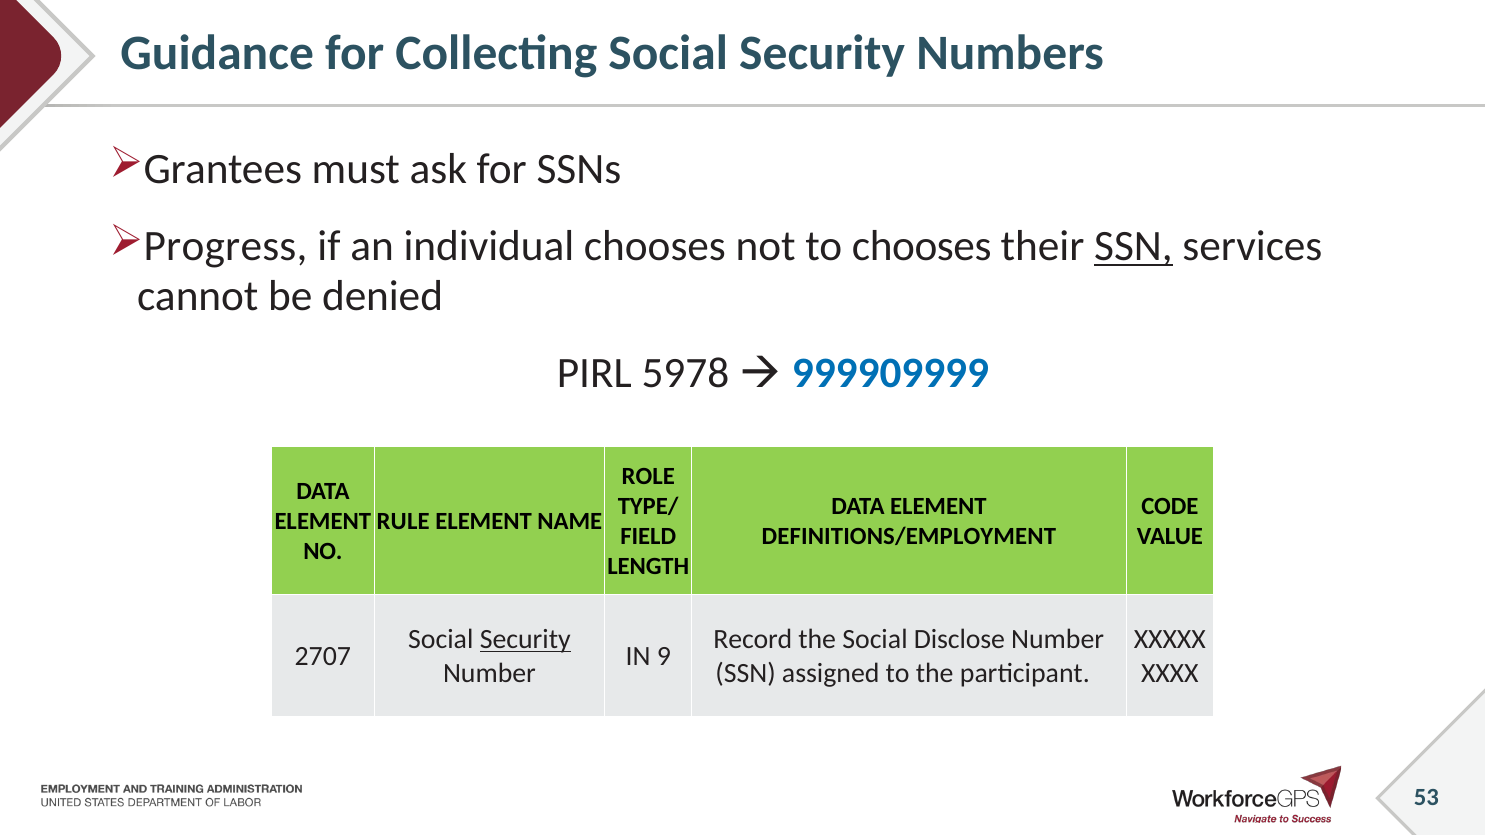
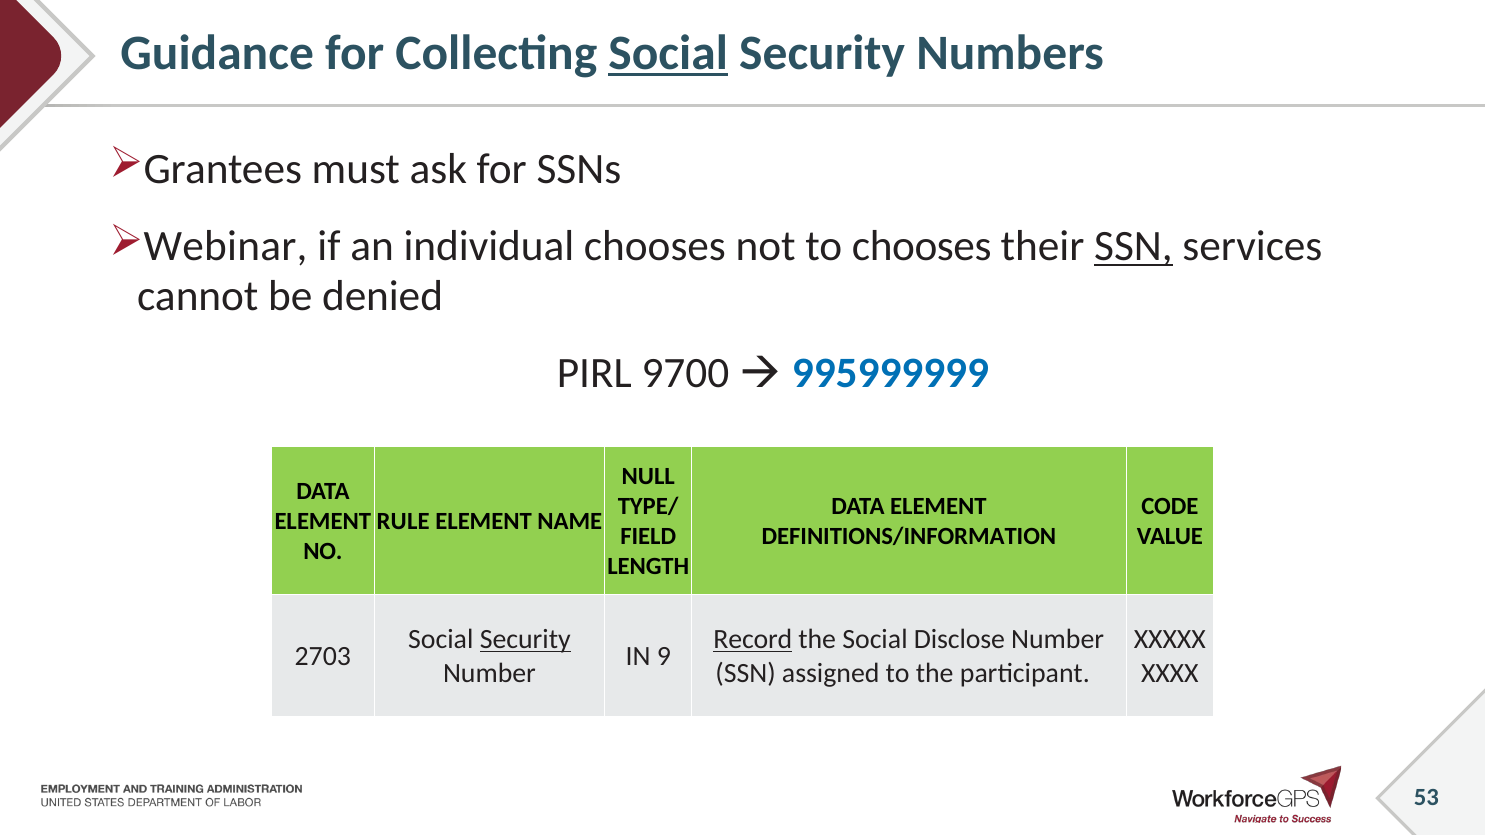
Social underline: none -> present (668, 53)
Progress: Progress -> Webinar (226, 247)
5978: 5978 -> 9700 (685, 373)
999909999: 999909999 -> 995999999 (891, 373)
ROLE: ROLE -> NULL (648, 476)
DEFINITIONS/EMPLOYMENT: DEFINITIONS/EMPLOYMENT -> DEFINITIONS/INFORMATION (909, 537)
Record underline: none -> present (753, 640)
2707: 2707 -> 2703 (323, 657)
